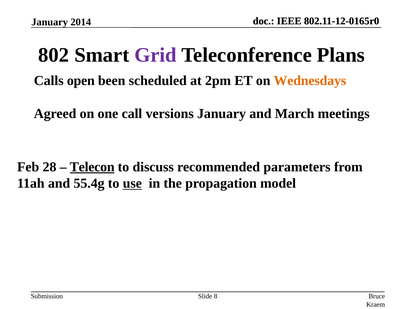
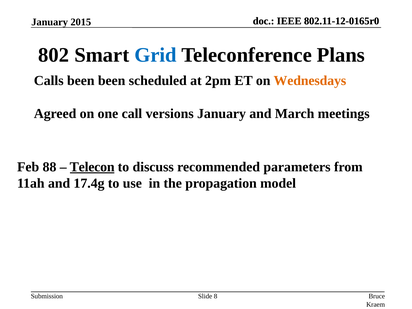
2014: 2014 -> 2015 (81, 22)
Grid colour: purple -> blue (156, 55)
Calls open: open -> been (81, 81)
28: 28 -> 88 (50, 167)
55.4g: 55.4g -> 17.4g (89, 183)
use underline: present -> none (132, 183)
